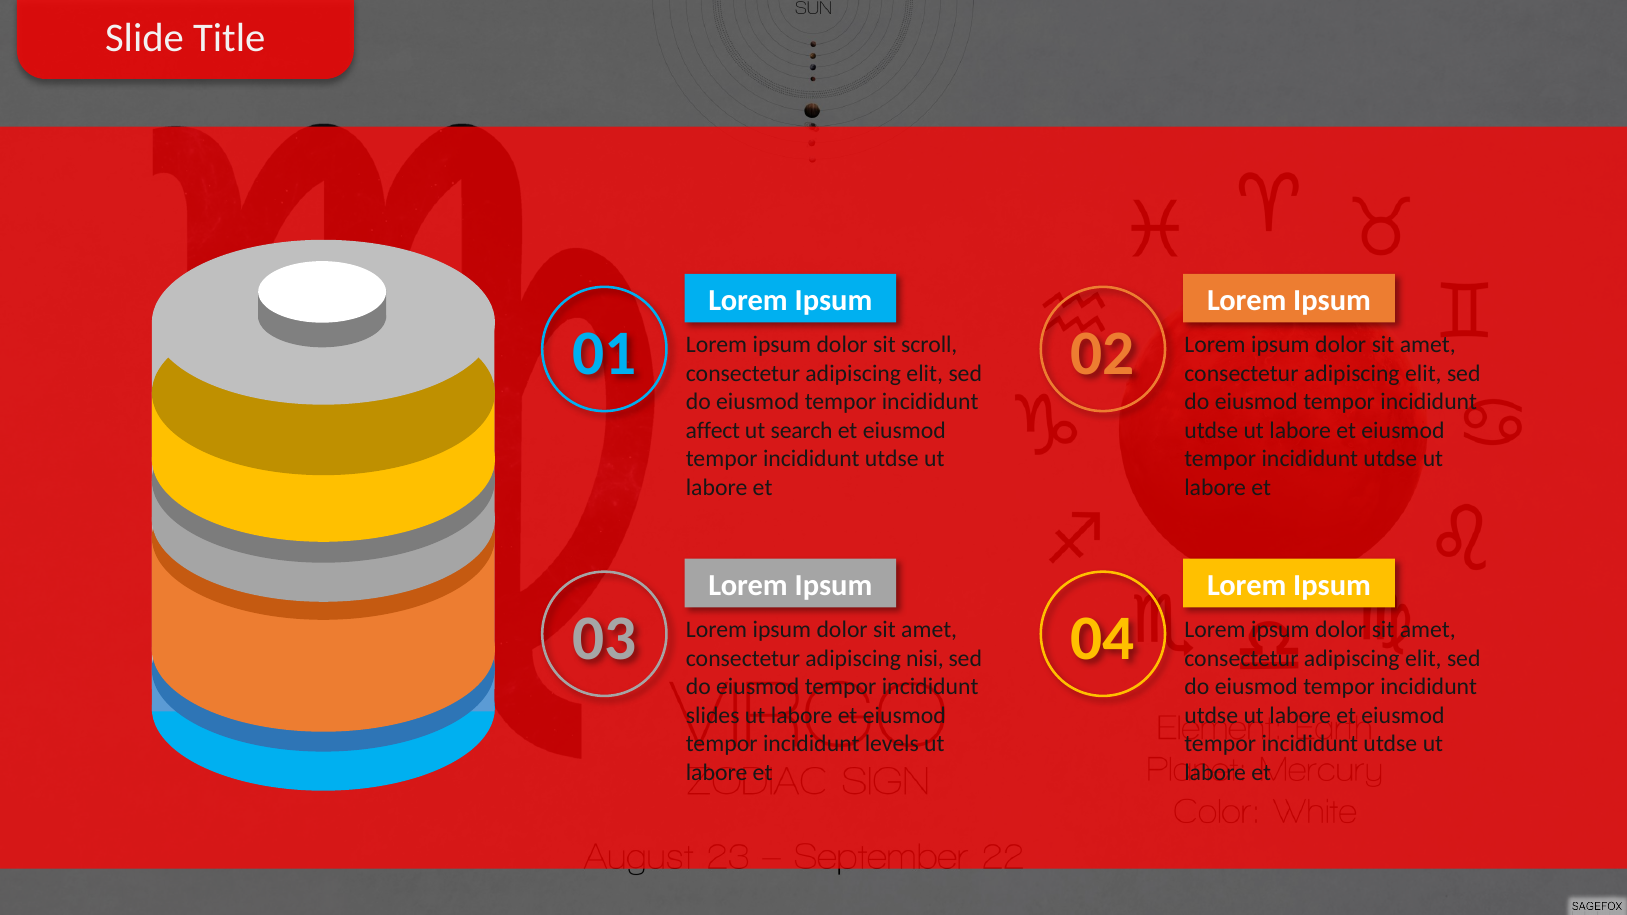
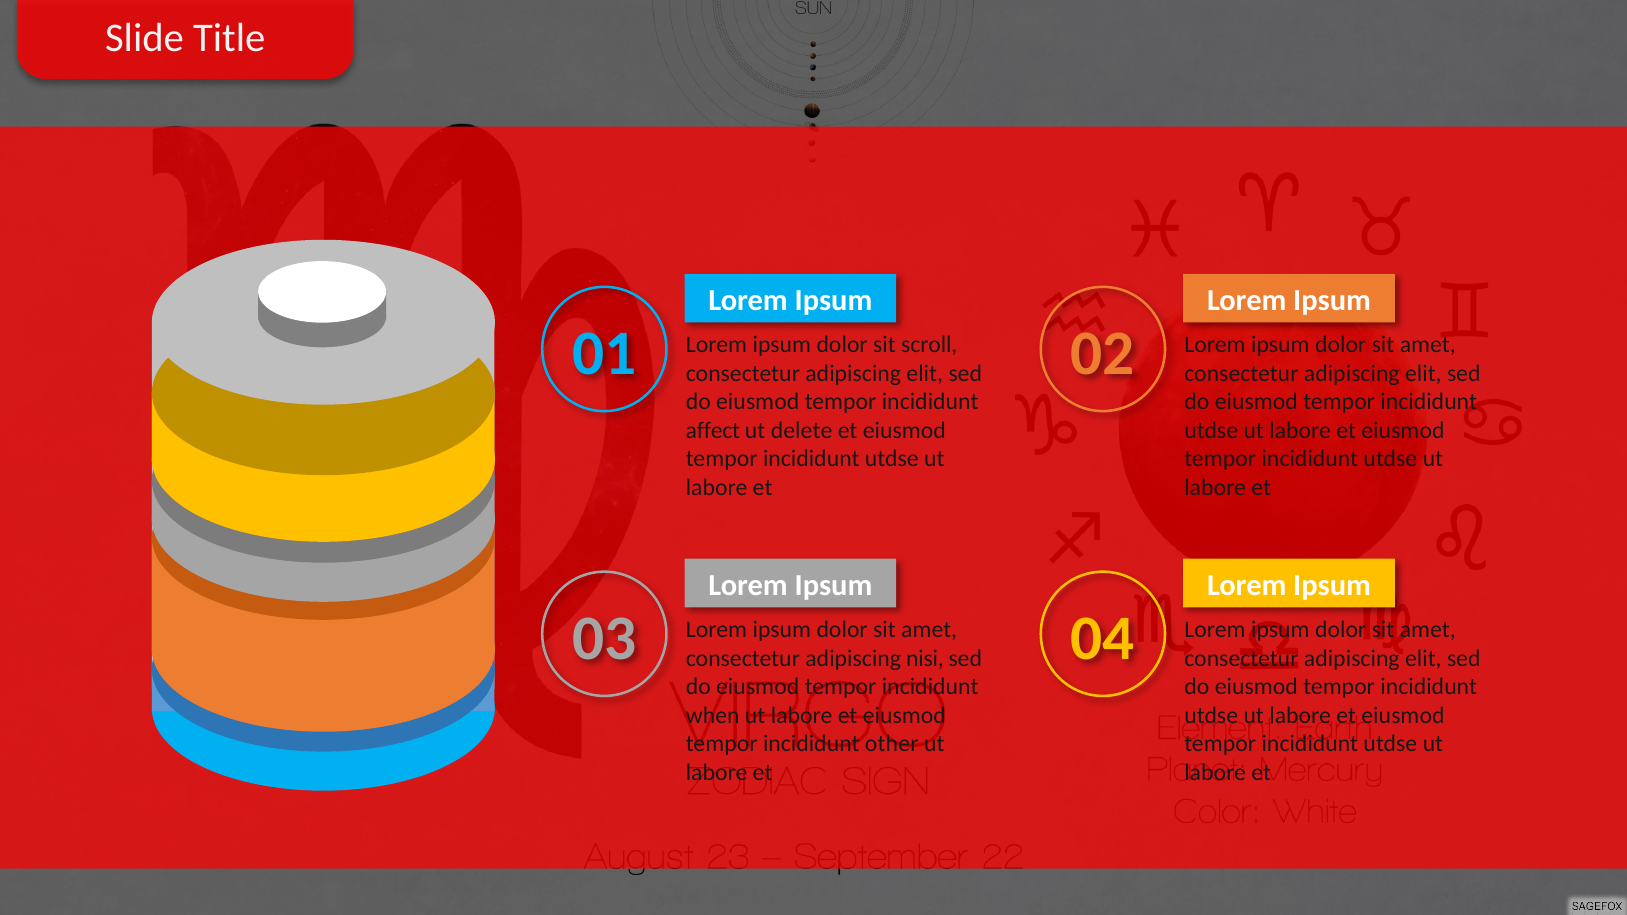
search: search -> delete (802, 431)
slides: slides -> when (713, 716)
levels: levels -> other (892, 744)
